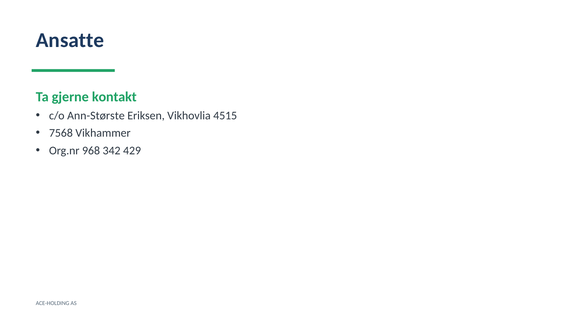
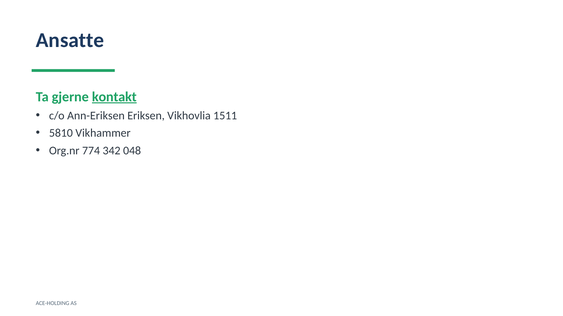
kontakt underline: none -> present (114, 97)
Ann-Største: Ann-Største -> Ann-Eriksen (96, 116)
4515: 4515 -> 1511 (225, 116)
7568: 7568 -> 5810 (61, 133)
968: 968 -> 774 (91, 151)
429: 429 -> 048 (132, 151)
